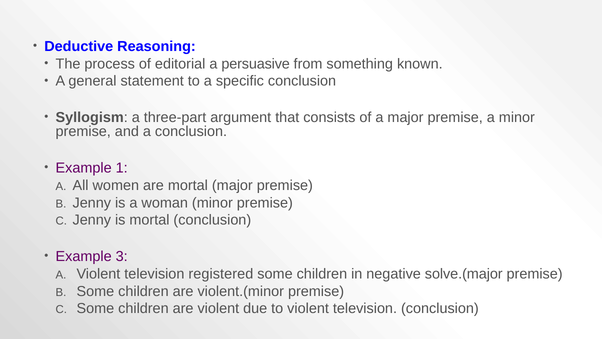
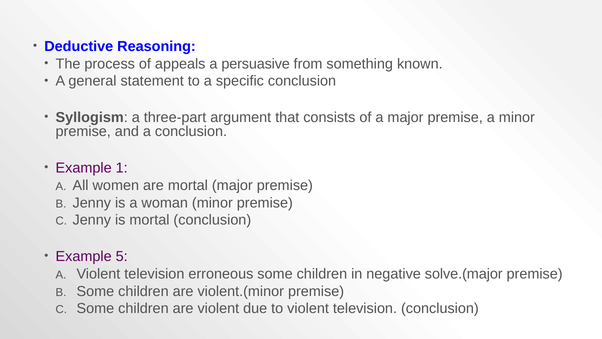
editorial: editorial -> appeals (180, 64)
3: 3 -> 5 (122, 256)
registered: registered -> erroneous (221, 274)
